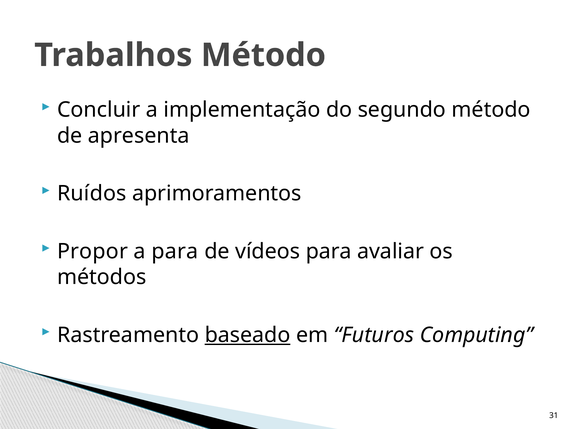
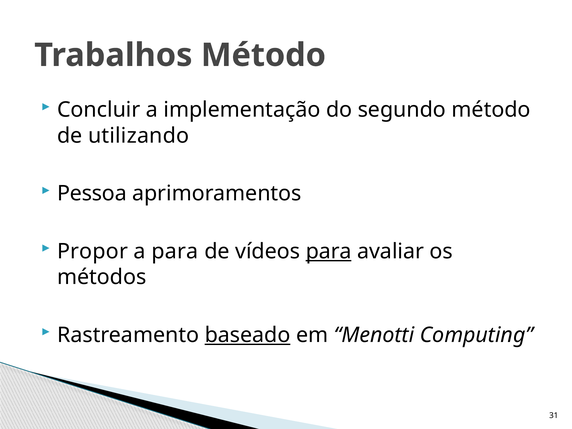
apresenta: apresenta -> utilizando (139, 136)
Ruídos: Ruídos -> Pessoa (92, 194)
para underline: none -> present (329, 251)
Futuros: Futuros -> Menotti (374, 335)
